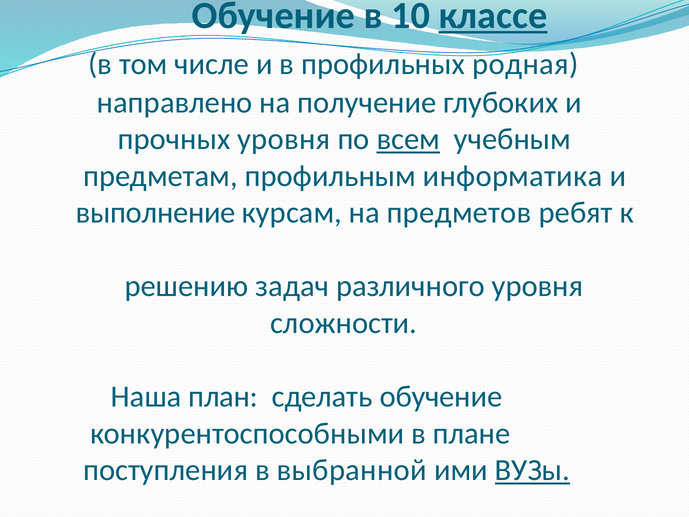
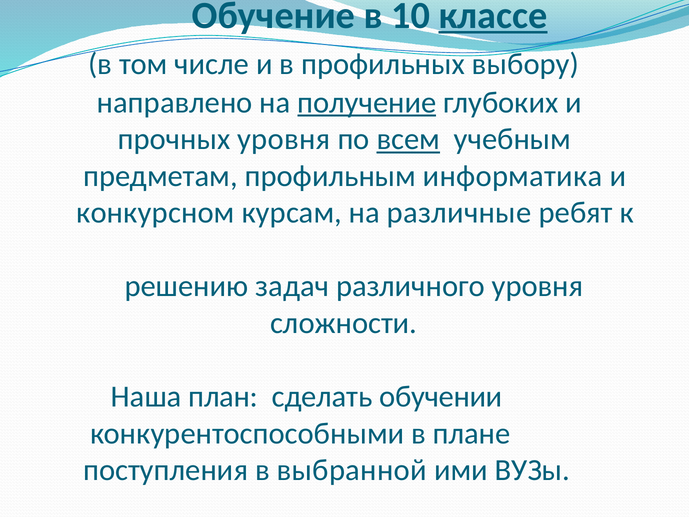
родная: родная -> выбору (525, 64)
получение underline: none -> present (367, 102)
выполнение: выполнение -> конкурсном (155, 213)
предметов: предметов -> различные (459, 213)
сделать обучение: обучение -> обучении (441, 396)
ВУЗы underline: present -> none (532, 470)
